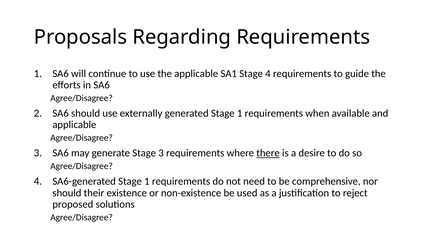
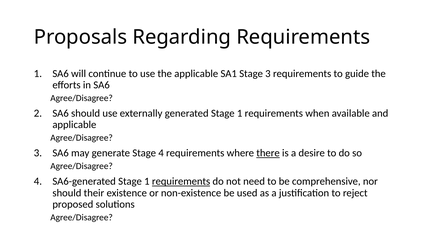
Stage 4: 4 -> 3 (268, 74)
Stage 3: 3 -> 4 (161, 153)
requirements underline: none -> present (181, 182)
